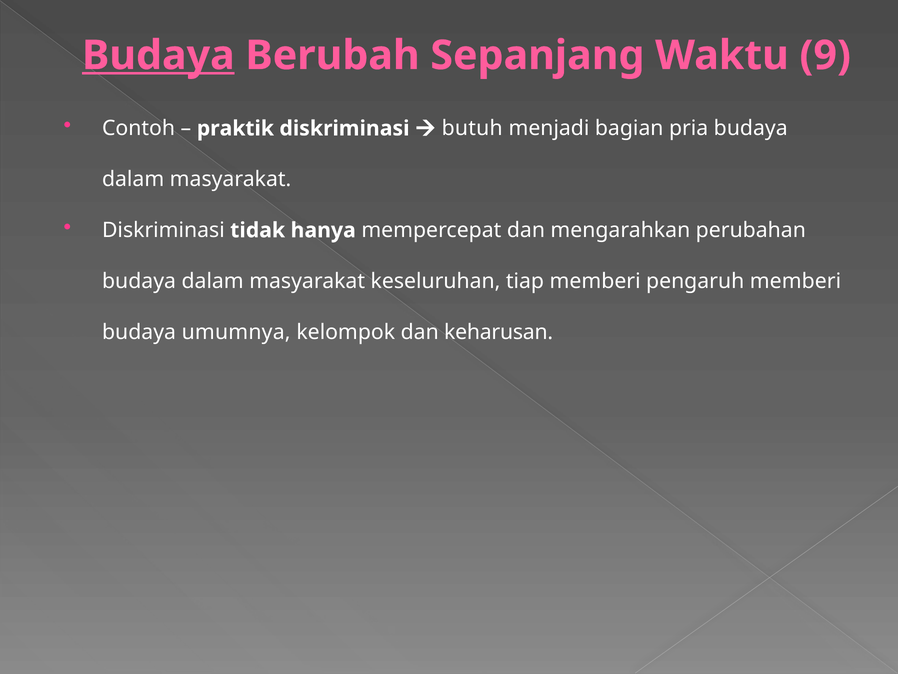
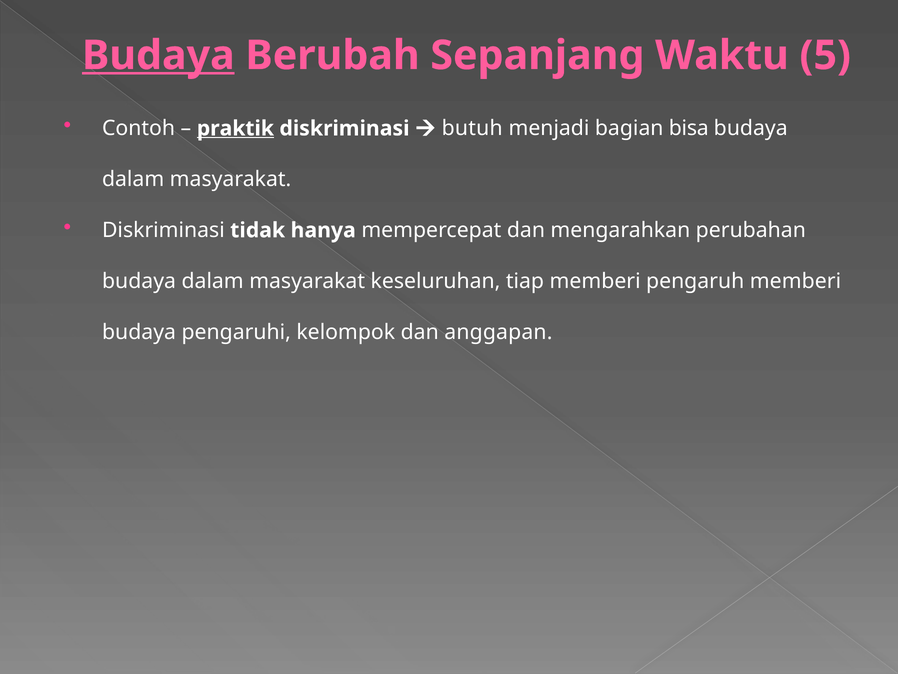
9: 9 -> 5 (825, 55)
praktik underline: none -> present (235, 128)
pria: pria -> bisa (689, 128)
umumnya: umumnya -> pengaruhi (236, 332)
keharusan: keharusan -> anggapan (498, 332)
